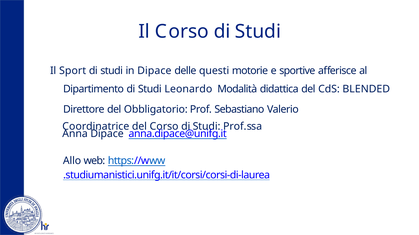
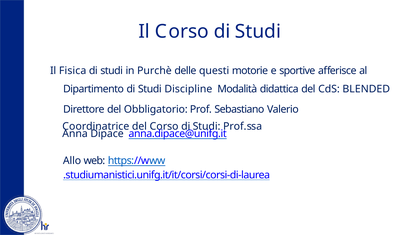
Sport: Sport -> Fisica (73, 71)
in Dipace: Dipace -> Purchè (154, 71)
Leonardo: Leonardo -> Discipline (188, 89)
